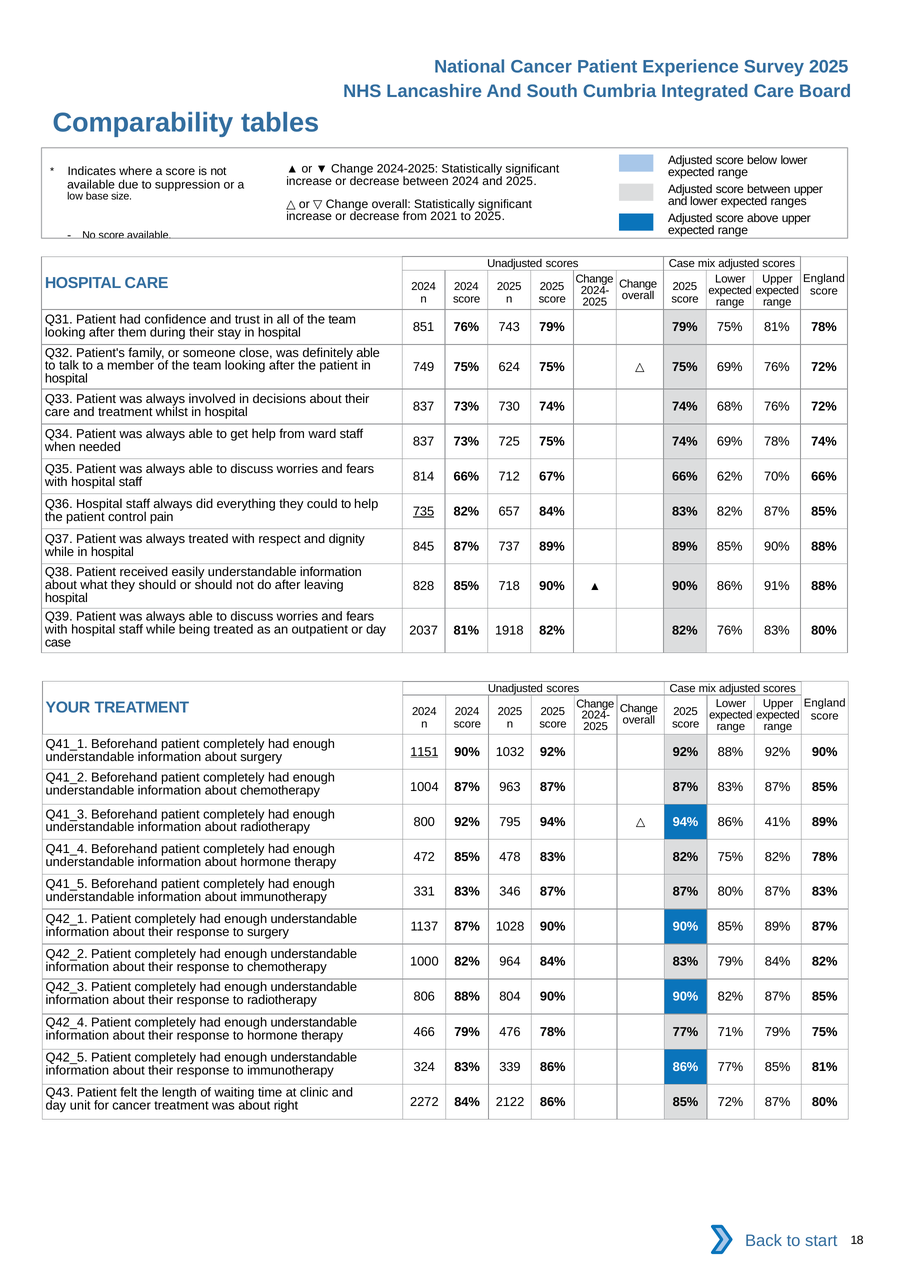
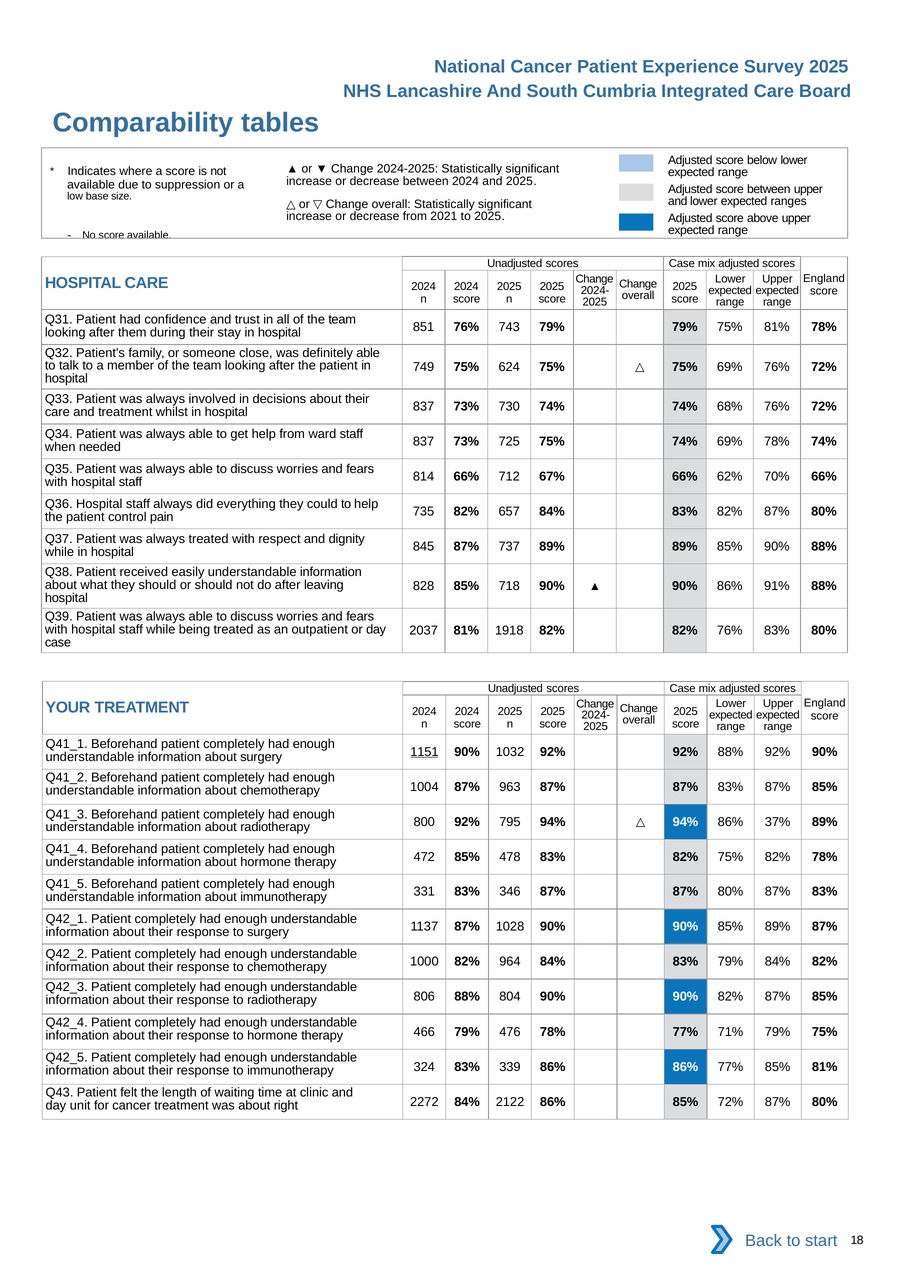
735 underline: present -> none (424, 512)
83% 82% 87% 85%: 85% -> 80% (824, 512)
41%: 41% -> 37% (778, 822)
